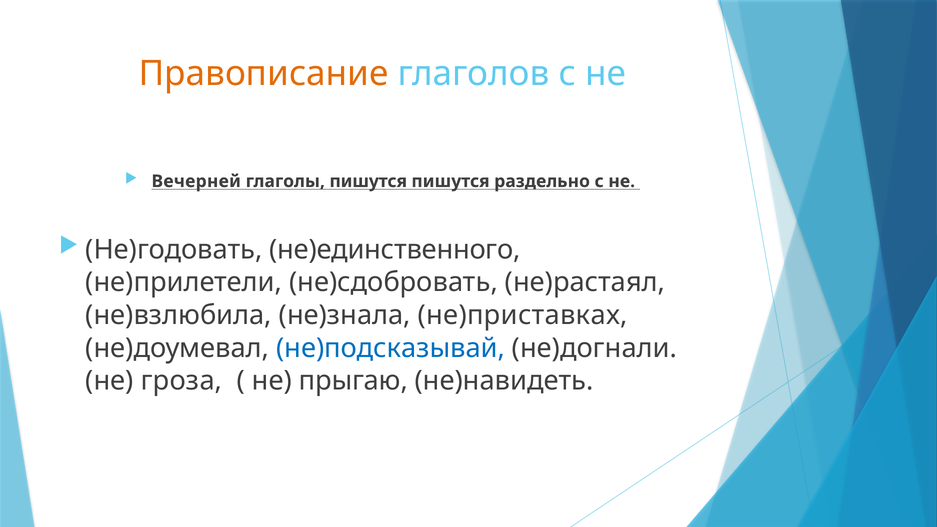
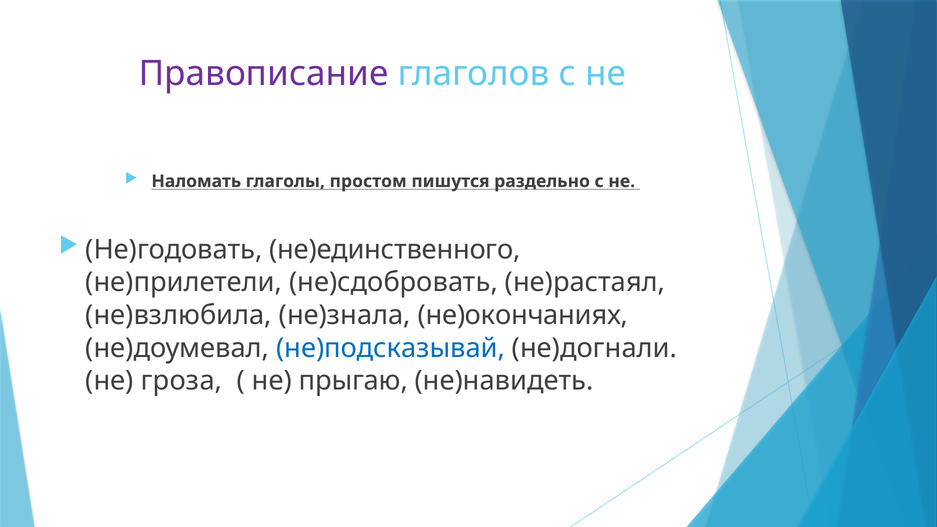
Правописание colour: orange -> purple (264, 74)
Вечерней: Вечерней -> Наломать (196, 181)
глаголы пишутся: пишутся -> простом (368, 181)
не)приставках: не)приставках -> не)окончаниях (523, 315)
